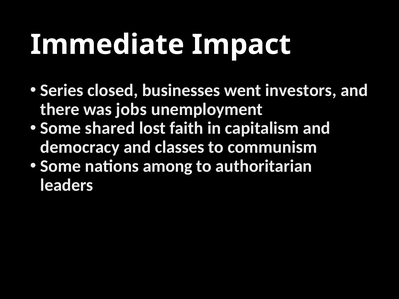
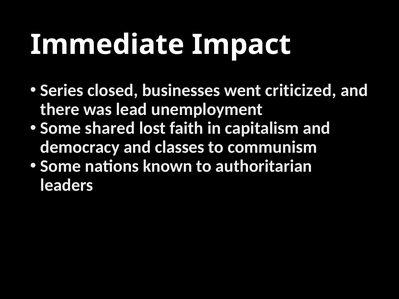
investors: investors -> criticized (301, 90)
jobs: jobs -> lead (131, 109)
among: among -> known (168, 166)
